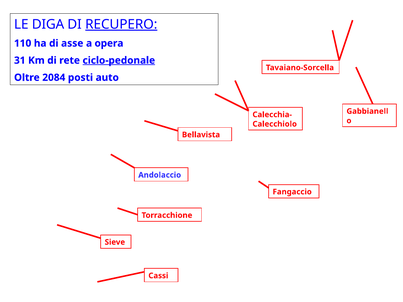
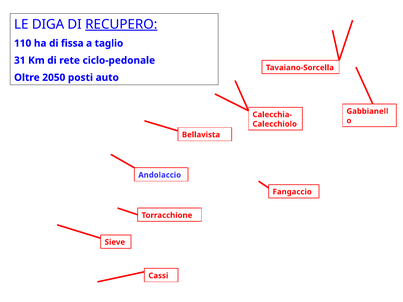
asse: asse -> fissa (72, 43)
opera: opera -> taglio (109, 43)
ciclo-pedonale underline: present -> none (119, 60)
2084: 2084 -> 2050 (54, 78)
